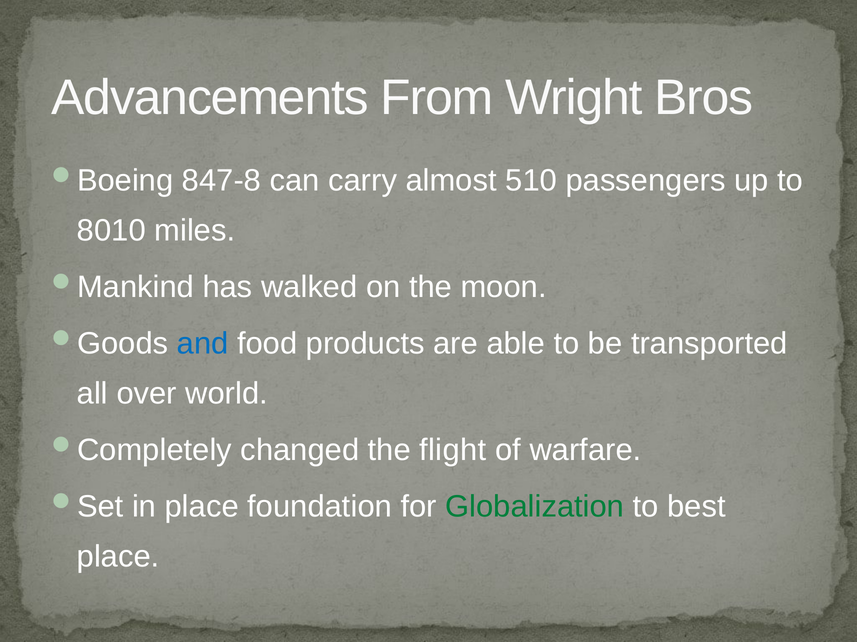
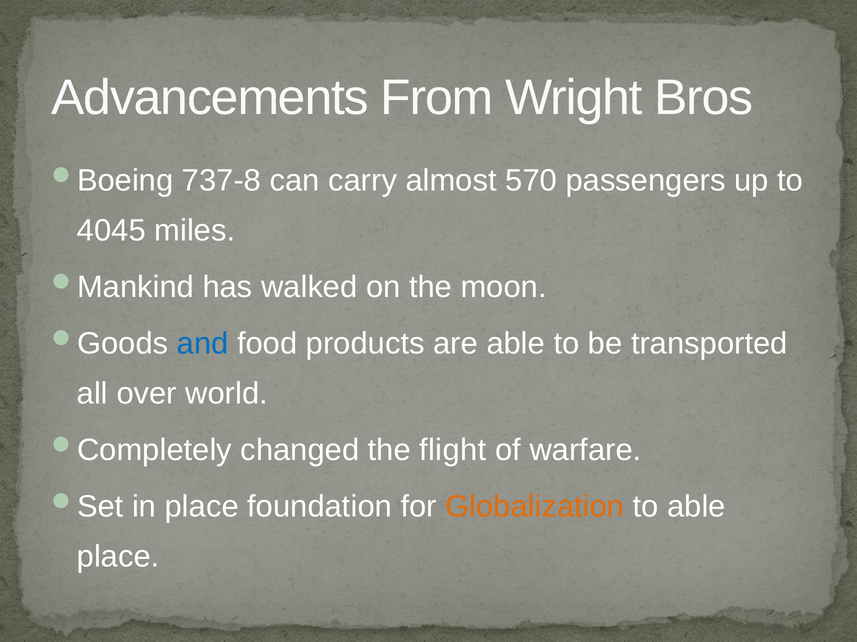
847-8: 847-8 -> 737-8 (222, 181)
510: 510 -> 570 (531, 181)
8010: 8010 -> 4045 (111, 231)
Globalization colour: green -> orange (535, 507)
to best: best -> able (696, 507)
